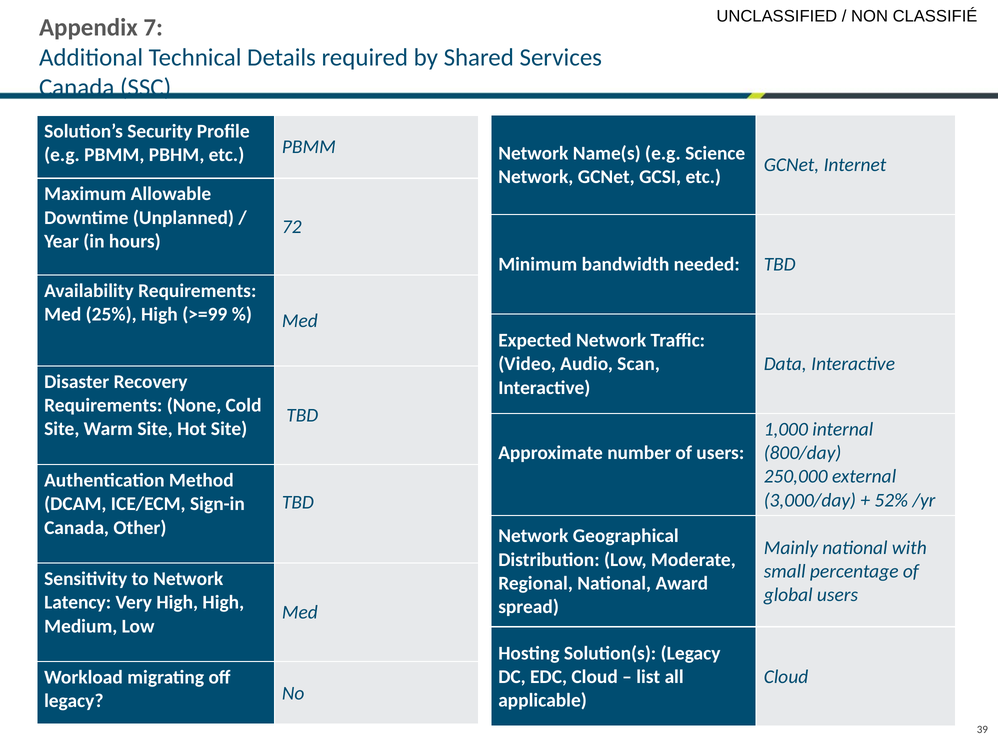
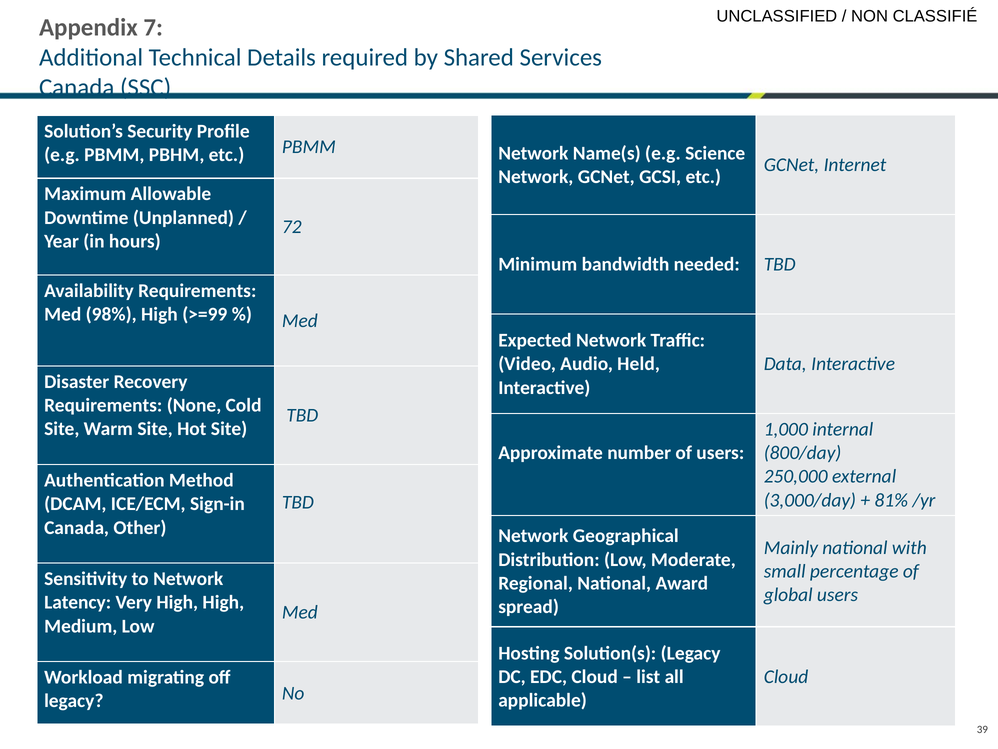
25%: 25% -> 98% (111, 314)
Scan: Scan -> Held (639, 364)
52%: 52% -> 81% (891, 500)
